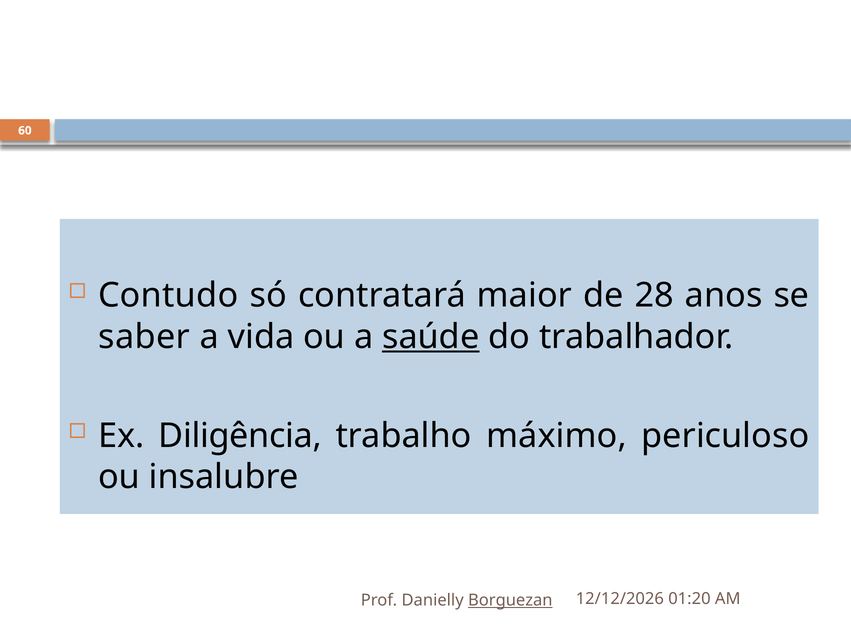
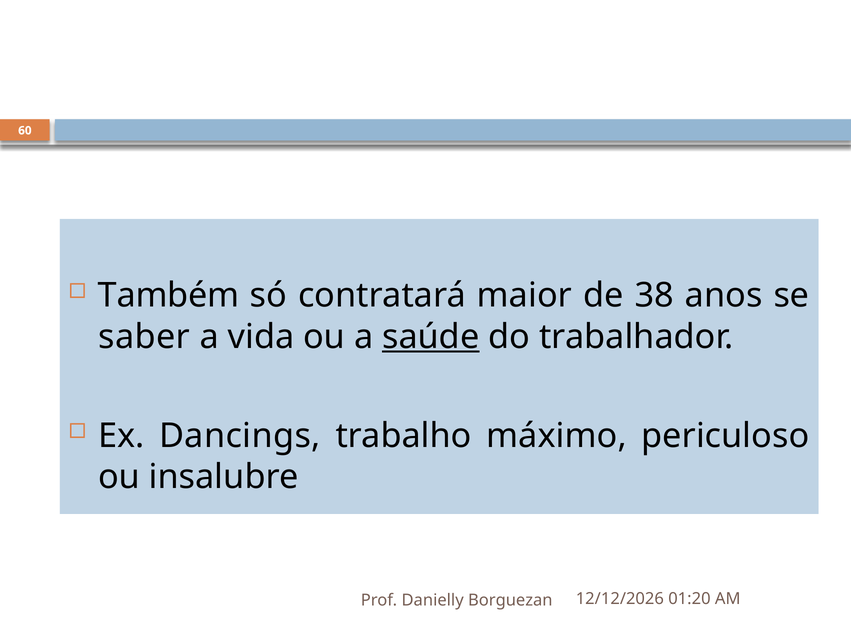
Contudo: Contudo -> Também (169, 295)
28: 28 -> 38 (654, 295)
Diligência: Diligência -> Dancings (240, 435)
Borguezan underline: present -> none (510, 600)
